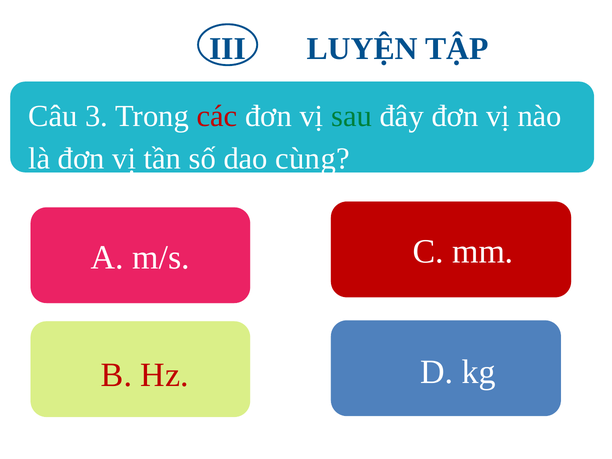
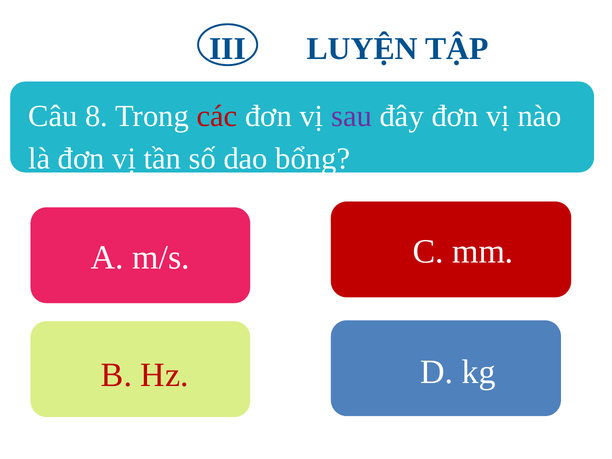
3: 3 -> 8 (97, 116)
sau colour: green -> purple (352, 116)
cùng: cùng -> bổng (313, 158)
